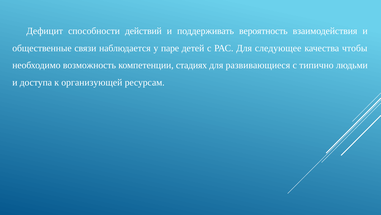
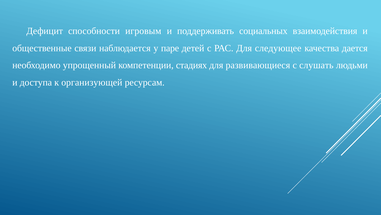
действий: действий -> игровым (143, 31)
вероятность: вероятность -> социальных (263, 31)
чтобы: чтобы -> дается (355, 48)
возможность: возможность -> упрощенный (89, 65)
типично: типично -> слушать (316, 65)
